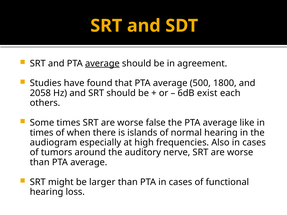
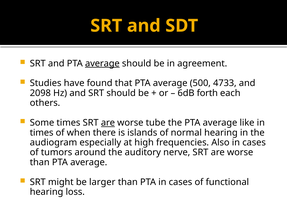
1800: 1800 -> 4733 (225, 83)
2058: 2058 -> 2098 (40, 93)
exist: exist -> forth (207, 93)
are underline: none -> present (108, 123)
false: false -> tube (156, 123)
